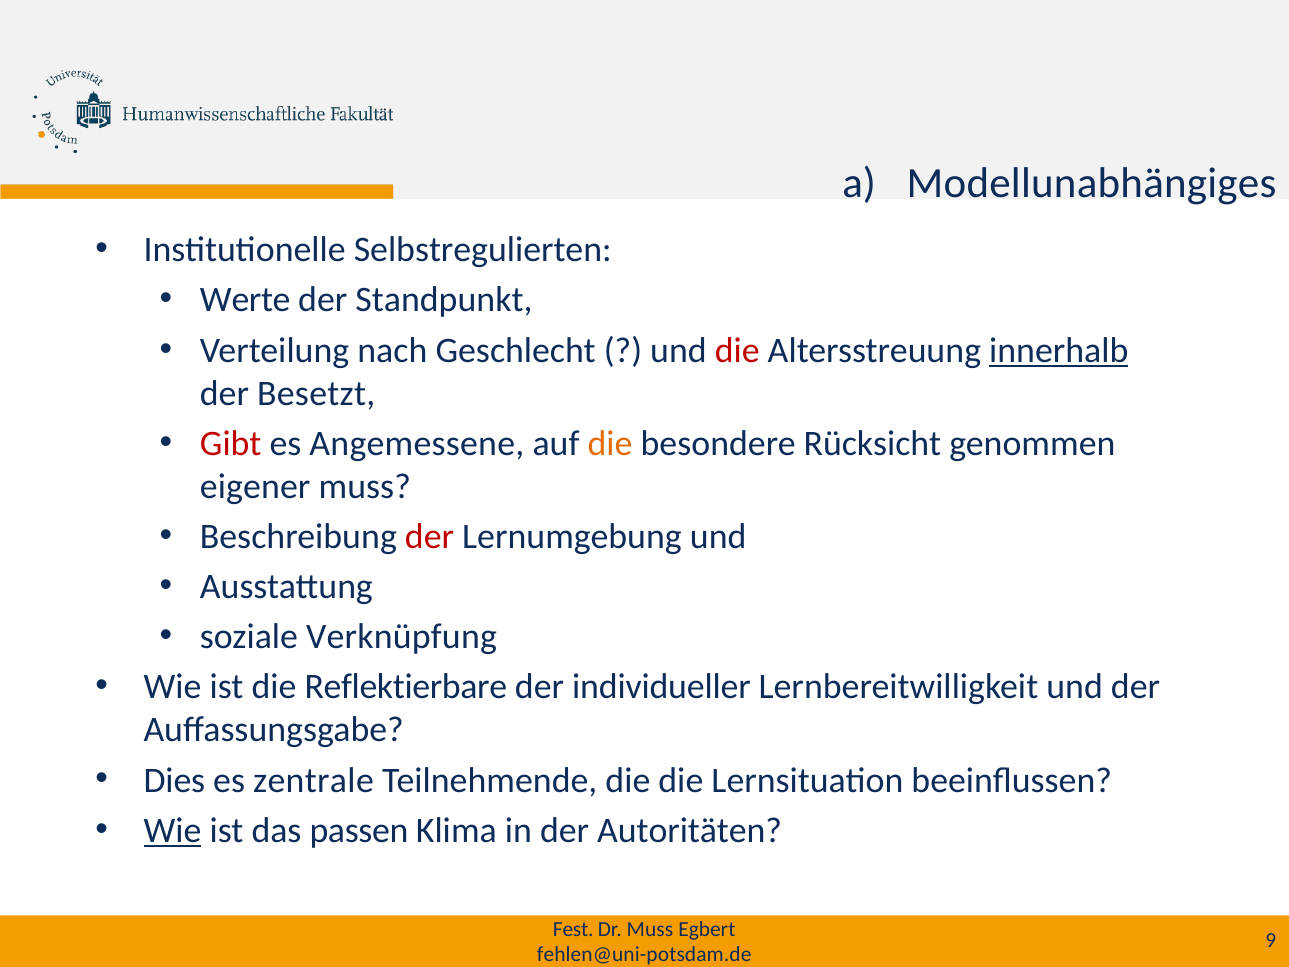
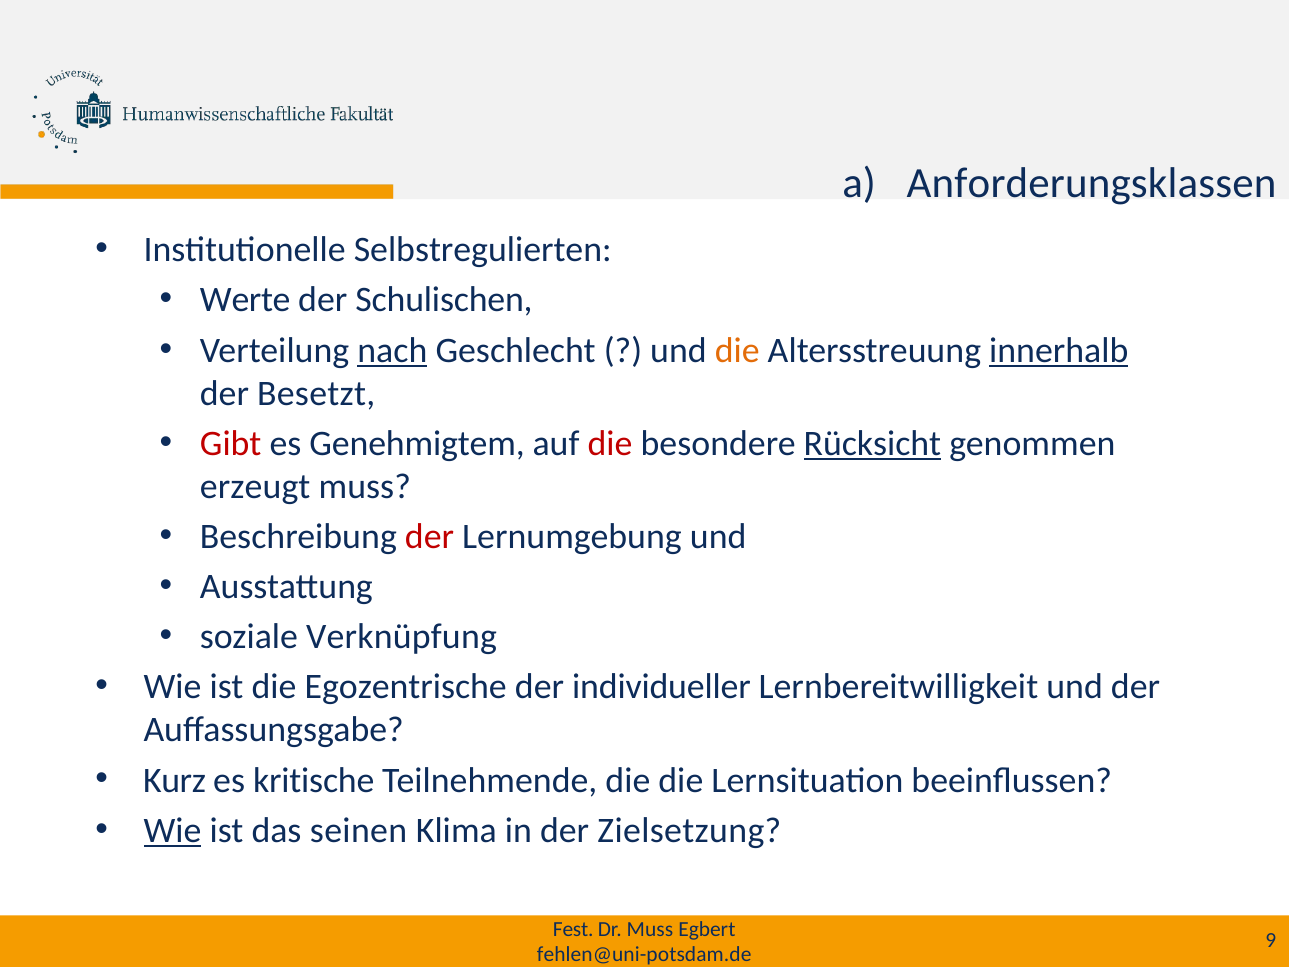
Modellunabhängiges: Modellunabhängiges -> Anforderungsklassen (1092, 184)
Standpunkt: Standpunkt -> Schulischen (444, 300)
nach underline: none -> present (392, 350)
die colour: red -> orange (737, 350)
Angemessene: Angemessene -> Genehmigtem (417, 443)
die colour: orange -> red (610, 443)
Rücksicht underline: none -> present (872, 443)
eigener: eigener -> erzeugt (255, 486)
Reflektierbare: Reflektierbare -> Egozentrische (406, 687)
Dies: Dies -> Kurz (175, 780)
zentrale: zentrale -> kritische (314, 780)
passen: passen -> seinen (359, 830)
Autoritäten: Autoritäten -> Zielsetzung (689, 830)
